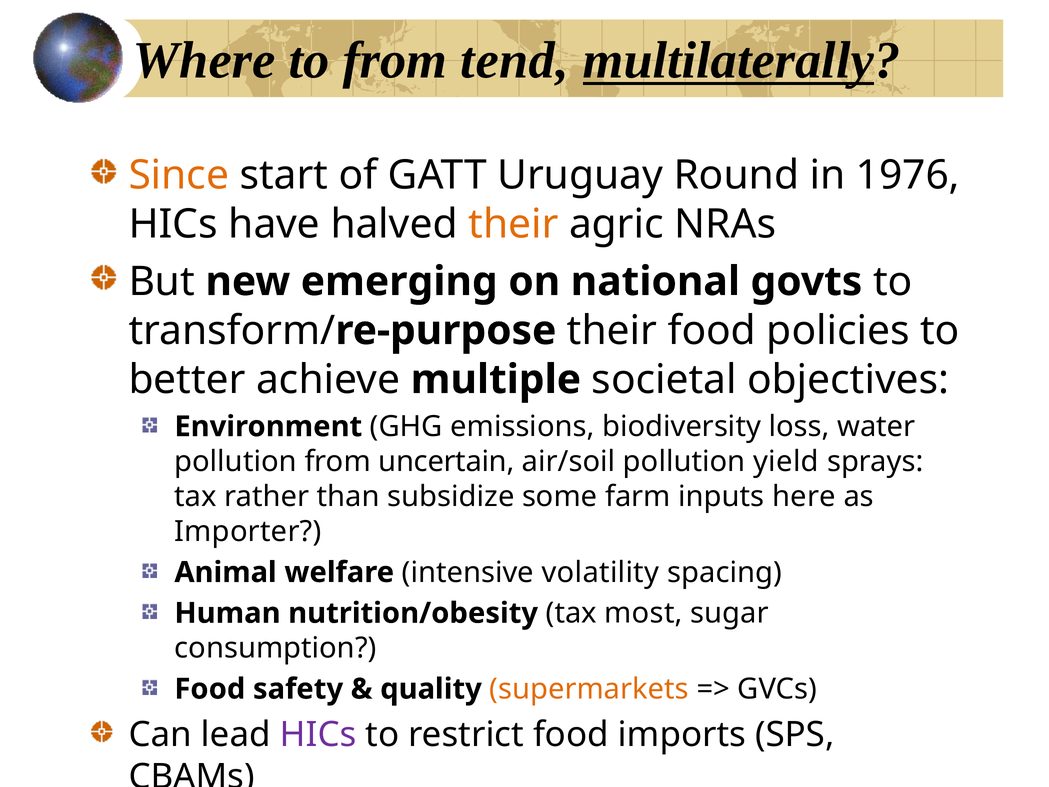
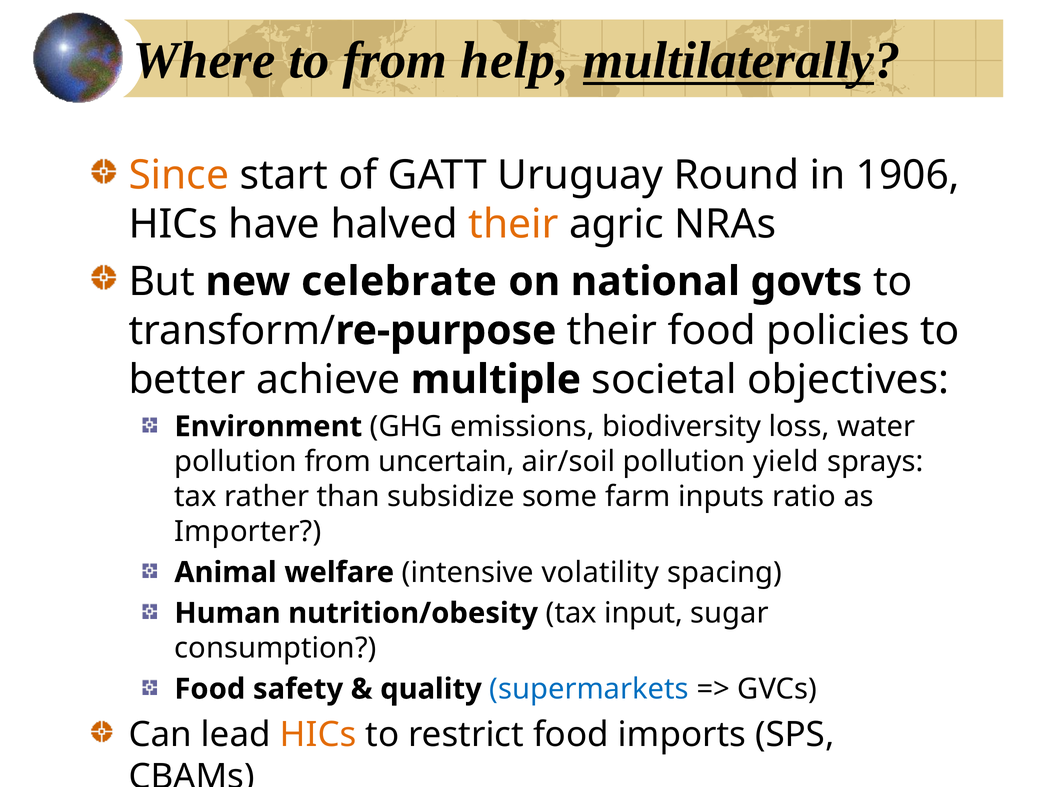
tend: tend -> help (515, 60)
1976: 1976 -> 1906 (908, 175)
emerging: emerging -> celebrate (399, 281)
here: here -> ratio (804, 496)
most: most -> input (644, 613)
supermarkets colour: orange -> blue (589, 689)
HICs colour: purple -> orange (318, 735)
